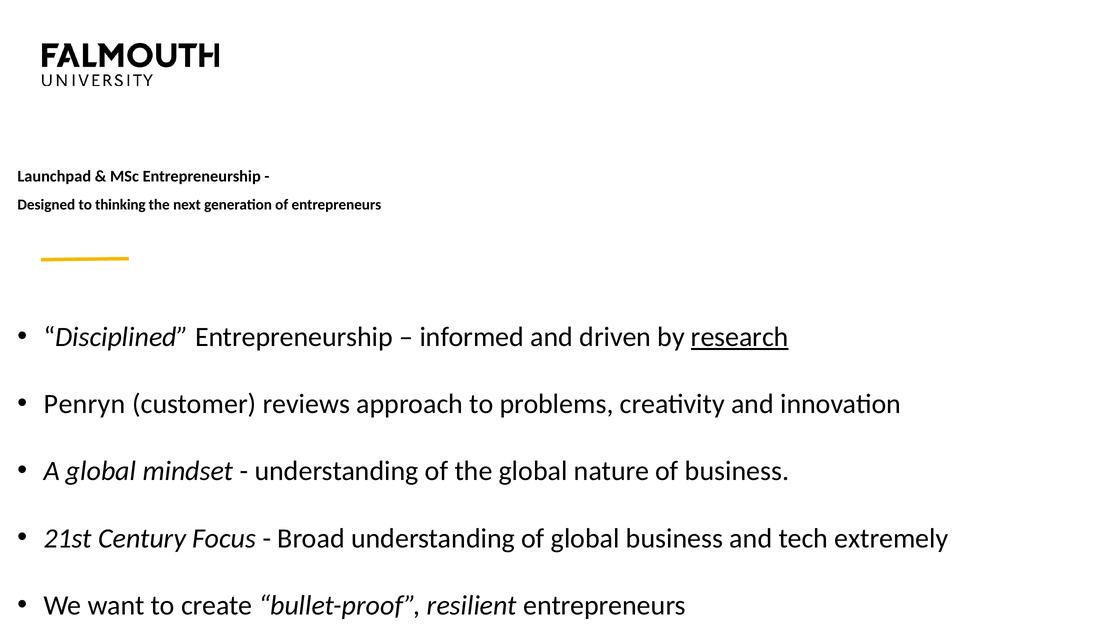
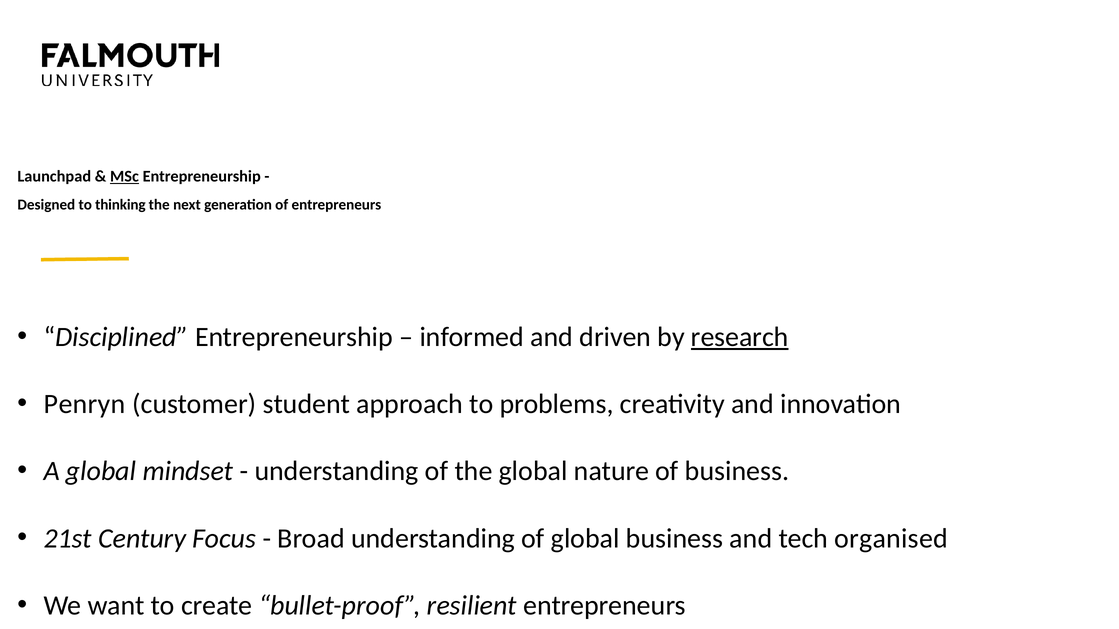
MSc underline: none -> present (124, 177)
reviews: reviews -> student (306, 404)
extremely: extremely -> organised (891, 539)
